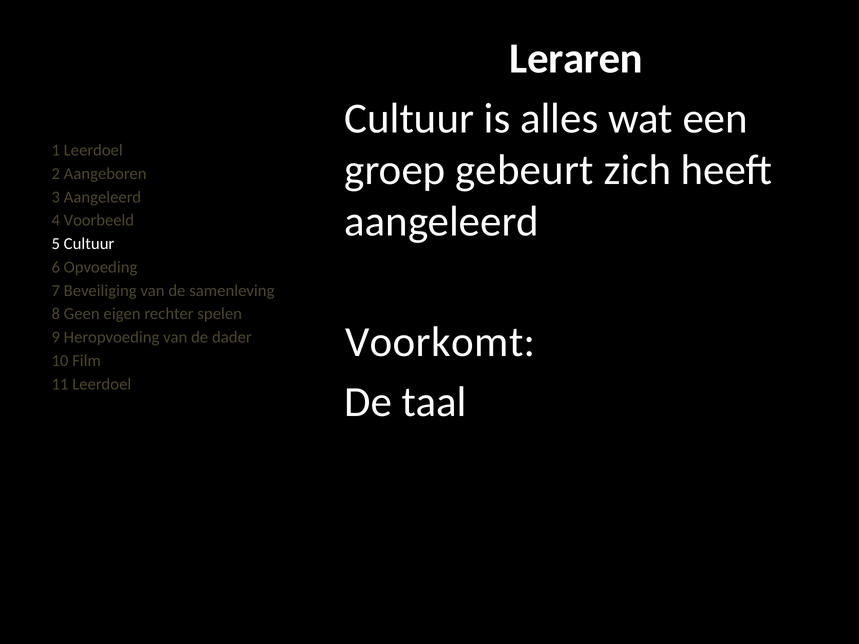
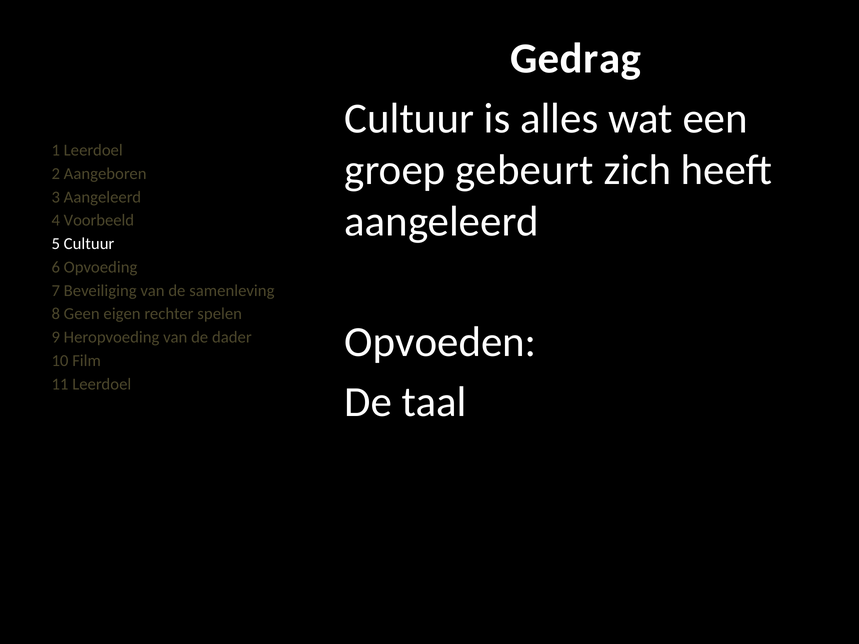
Leraren: Leraren -> Gedrag (576, 59)
Voorkomt: Voorkomt -> Opvoeden (440, 342)
